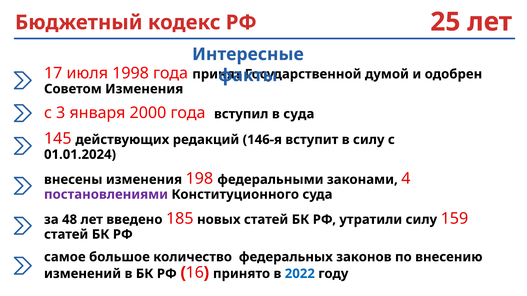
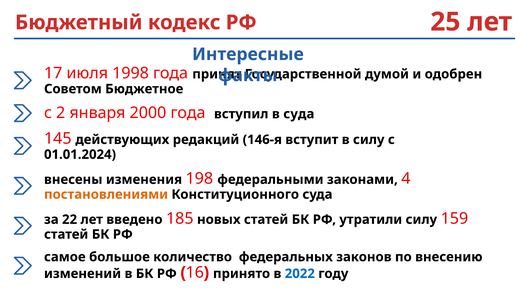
Советом Изменения: Изменения -> Бюджетное (144, 89)
3: 3 -> 2 (61, 113)
постановлениями colour: purple -> orange (106, 195)
48: 48 -> 22 (70, 220)
